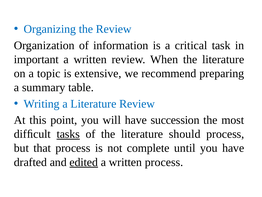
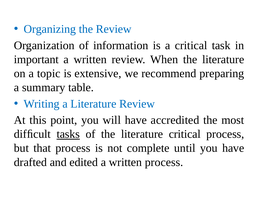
succession: succession -> accredited (175, 120)
literature should: should -> critical (185, 134)
edited underline: present -> none (84, 162)
